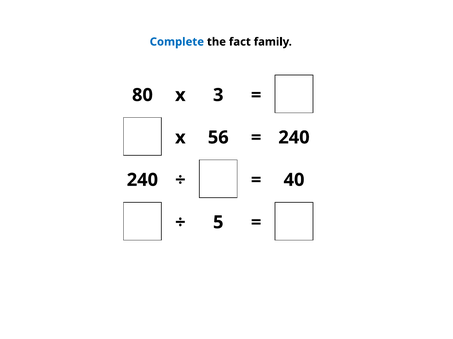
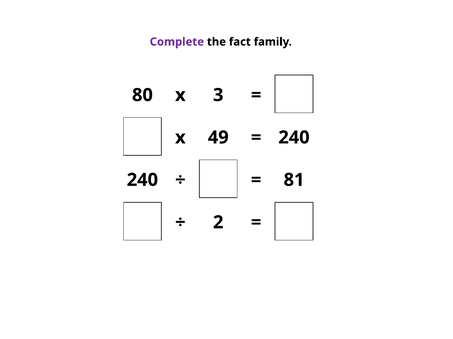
Complete colour: blue -> purple (177, 42)
56: 56 -> 49 (218, 138)
40: 40 -> 81 (294, 180)
5: 5 -> 2 (218, 223)
